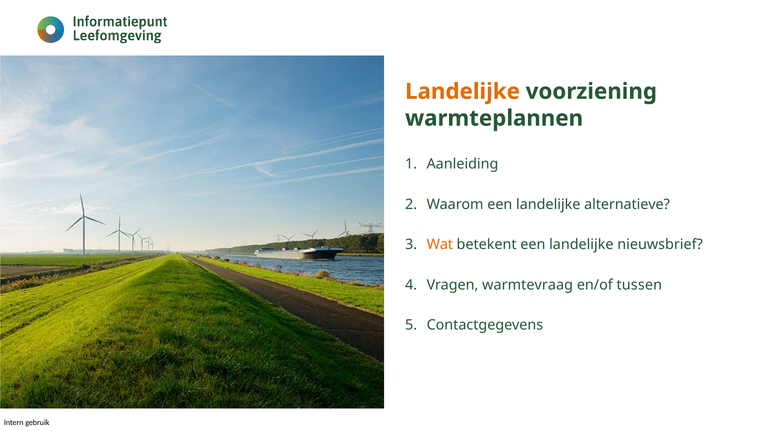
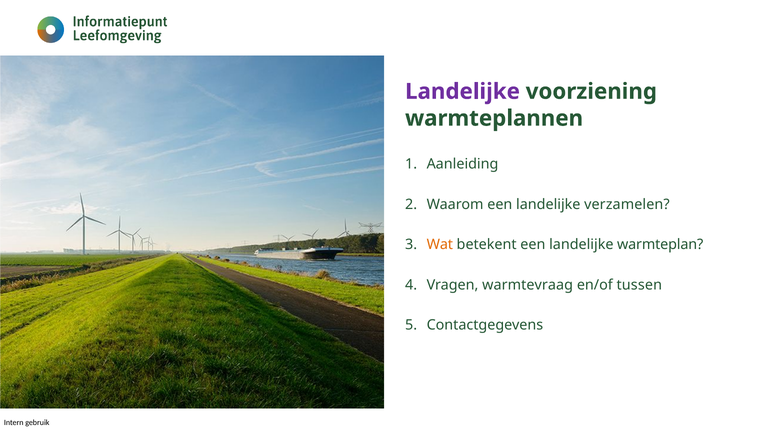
Landelijke colour: orange -> purple (463, 91)
alternatieve: alternatieve -> verzamelen (627, 204)
nieuwsbrief: nieuwsbrief -> warmteplan (660, 245)
